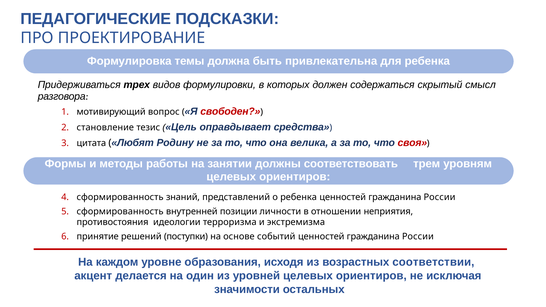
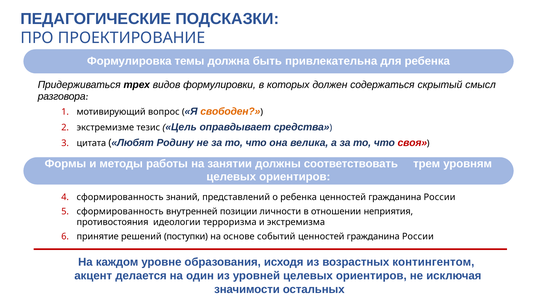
свободен colour: red -> orange (230, 111)
становление: становление -> экстремизме (105, 127)
соответствии: соответствии -> контингентом (433, 262)
